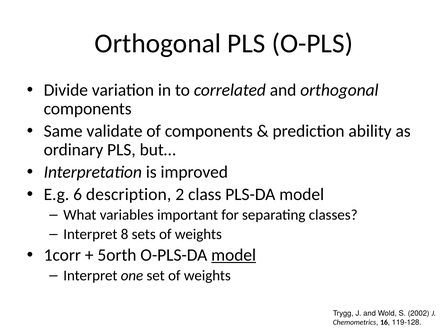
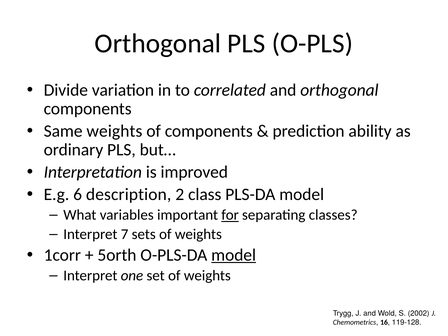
Same validate: validate -> weights (114, 131)
for underline: none -> present (230, 215)
8: 8 -> 7 (125, 234)
